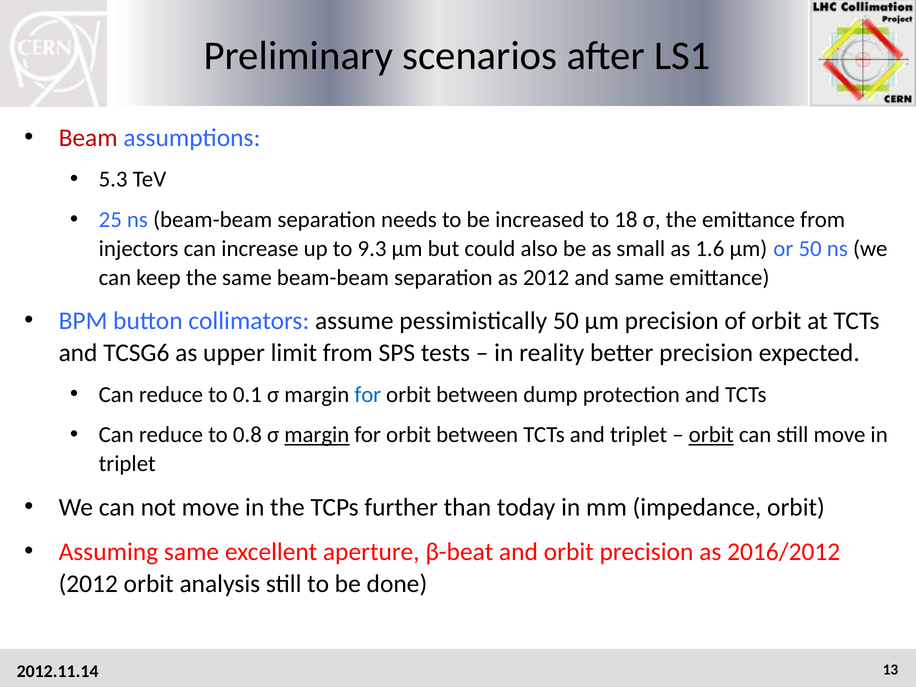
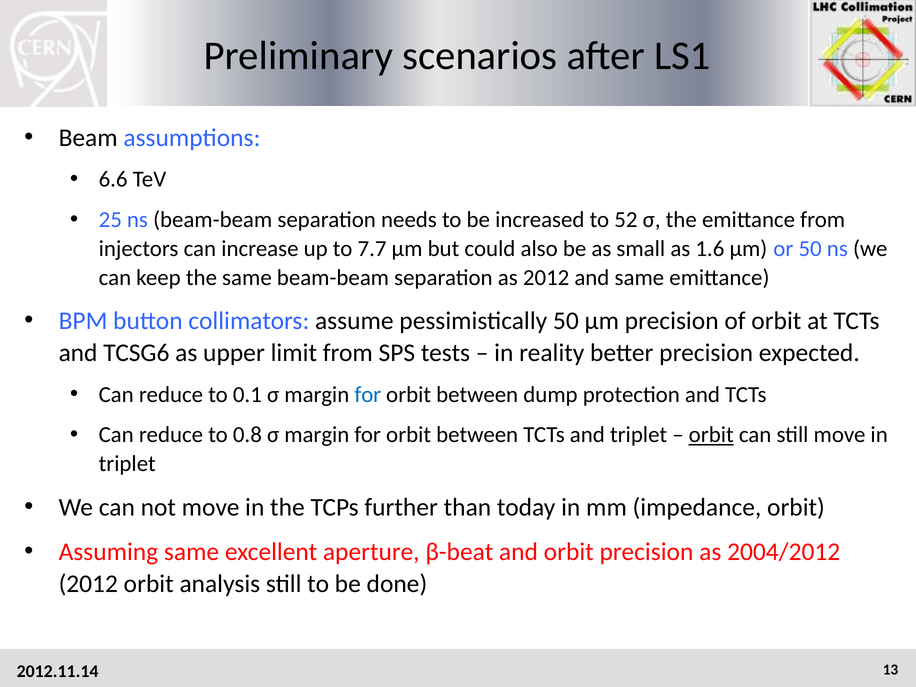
Beam colour: red -> black (88, 138)
5.3: 5.3 -> 6.6 (113, 179)
18: 18 -> 52 (626, 220)
9.3: 9.3 -> 7.7 (372, 249)
margin underline: present -> none (317, 435)
2016/2012: 2016/2012 -> 2004/2012 (784, 552)
